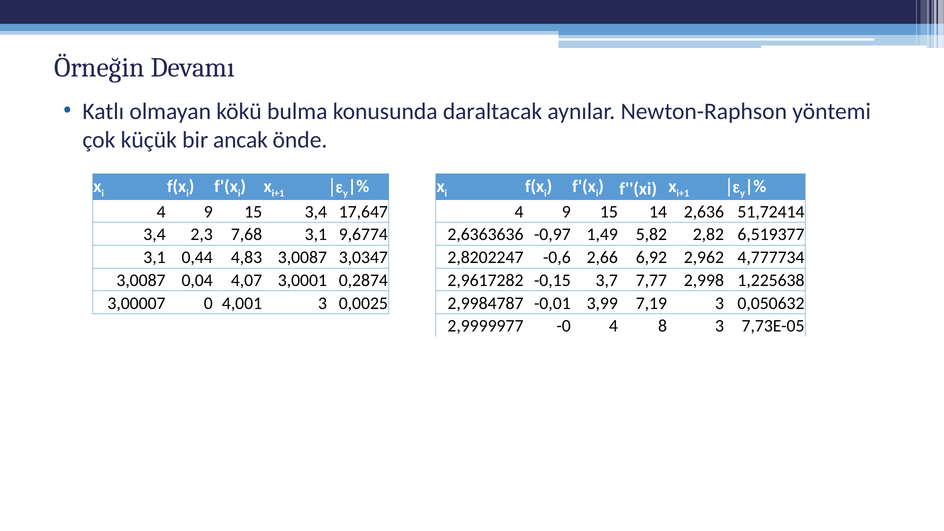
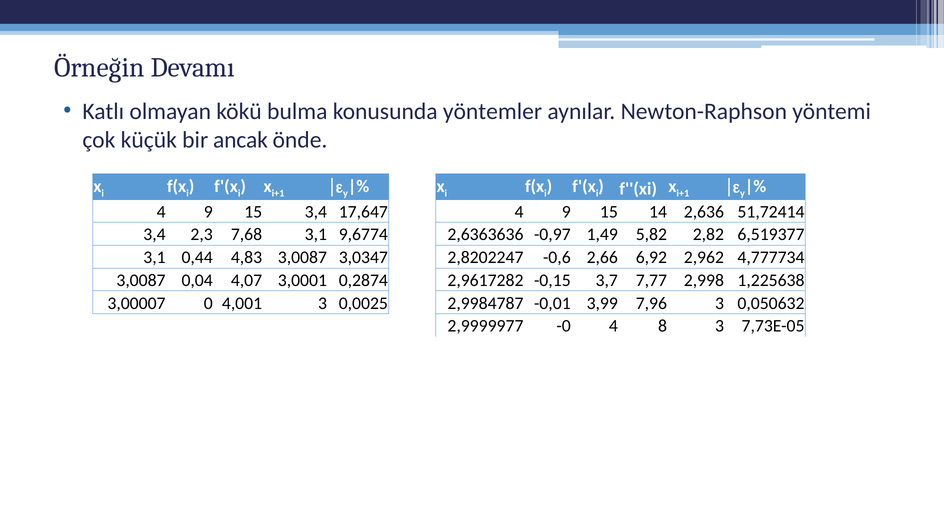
daraltacak: daraltacak -> yöntemler (493, 112)
7,19: 7,19 -> 7,96 (651, 303)
